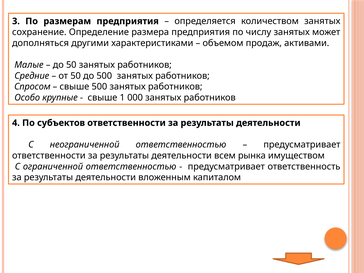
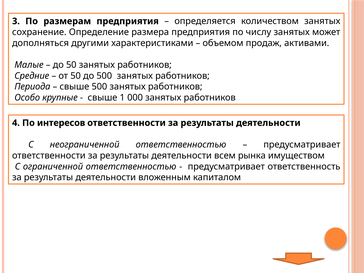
Спросом: Спросом -> Периода (32, 87)
субъектов: субъектов -> интересов (61, 123)
